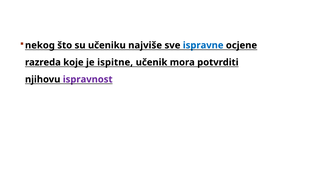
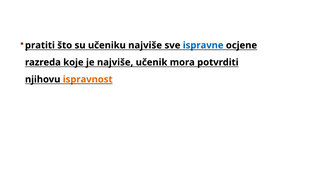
nekog: nekog -> pratiti (40, 45)
je ispitne: ispitne -> najviše (115, 62)
ispravnost colour: purple -> orange (88, 80)
